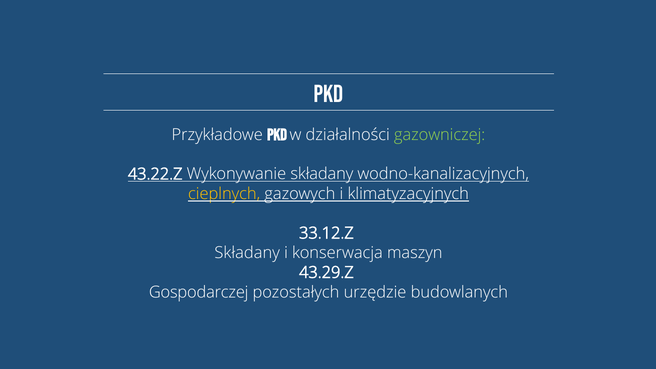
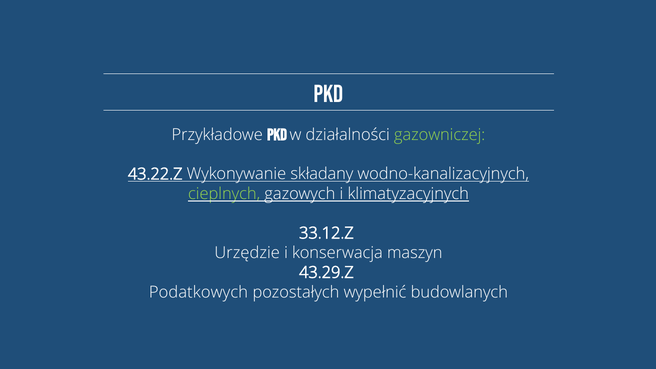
cieplnych colour: yellow -> light green (224, 194)
Składany: Składany -> Urzędzie (247, 253)
Gospodarczej: Gospodarczej -> Podatkowych (198, 292)
urzędzie: urzędzie -> wypełnić (375, 292)
